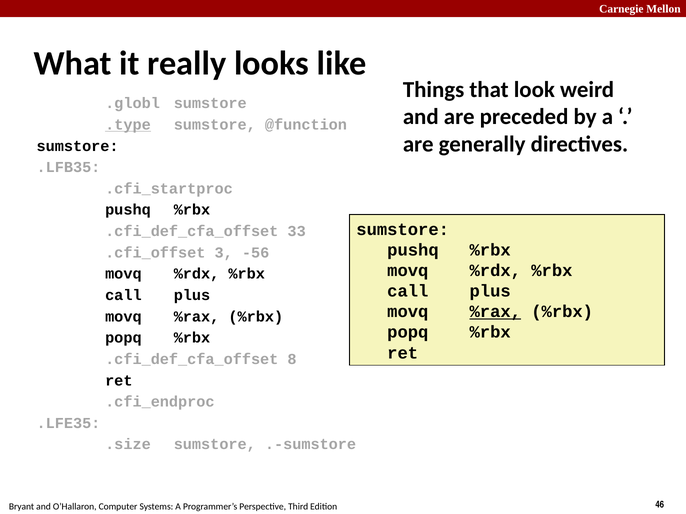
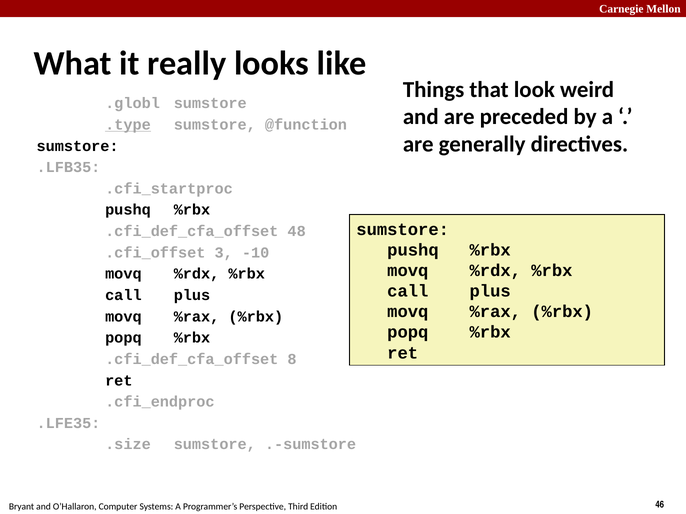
33: 33 -> 48 (297, 232)
-56: -56 -> -10 (256, 253)
%rax underline: present -> none (495, 312)
